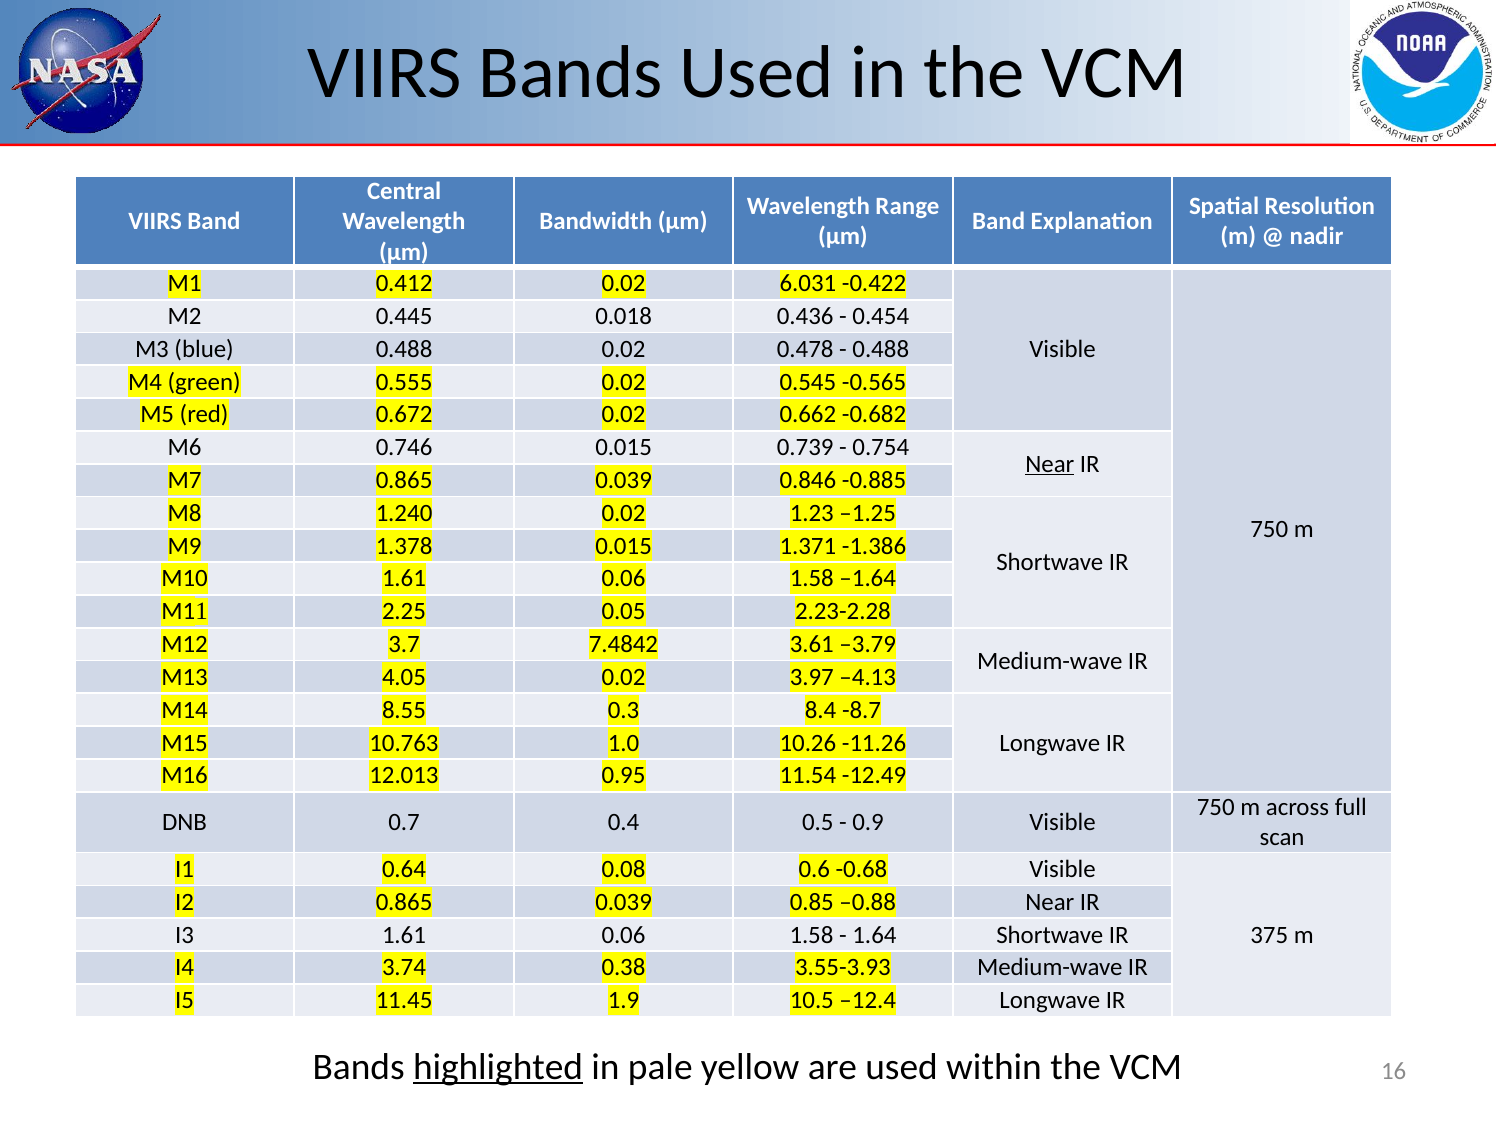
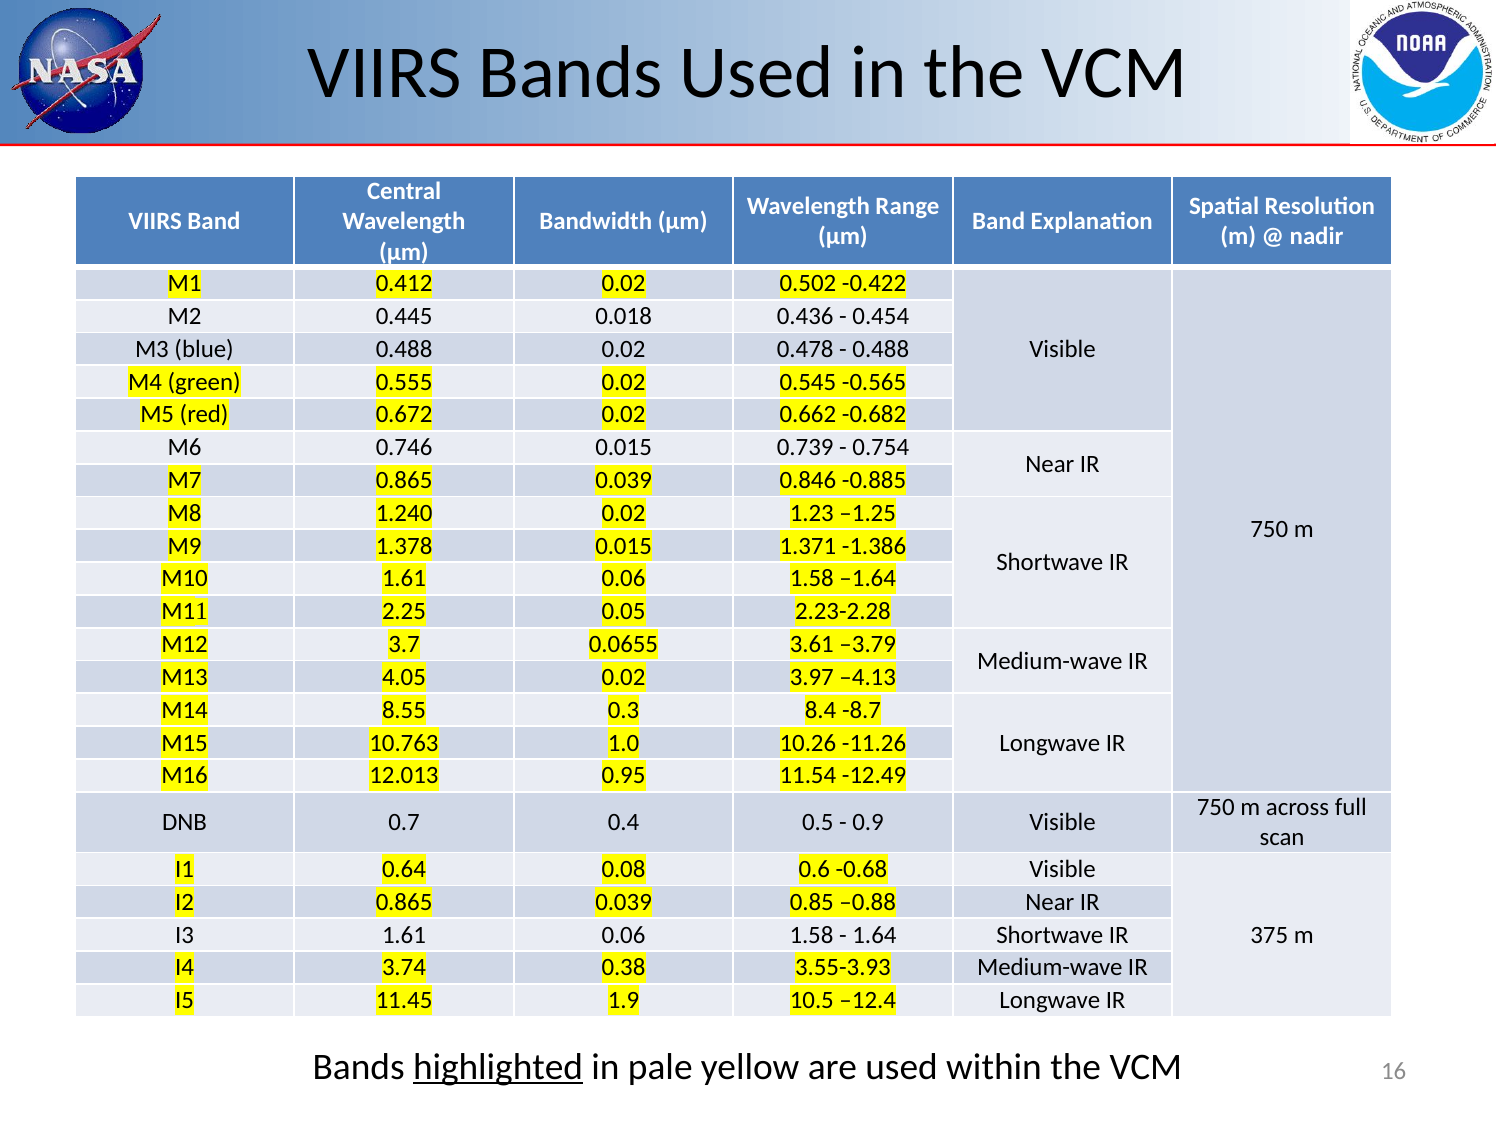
6.031: 6.031 -> 0.502 (808, 283)
Near underline: present -> none (1050, 464)
7.4842: 7.4842 -> 0.0655 (623, 644)
